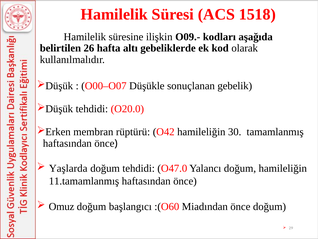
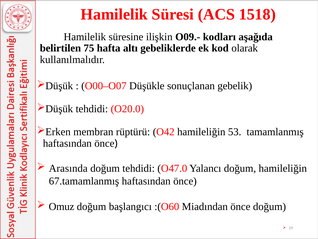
26: 26 -> 75 (89, 48)
30: 30 -> 53 (235, 132)
Yaşlarda: Yaşlarda -> Arasında (68, 168)
11.tamamlanmış: 11.tamamlanmış -> 67.tamamlanmış (84, 181)
